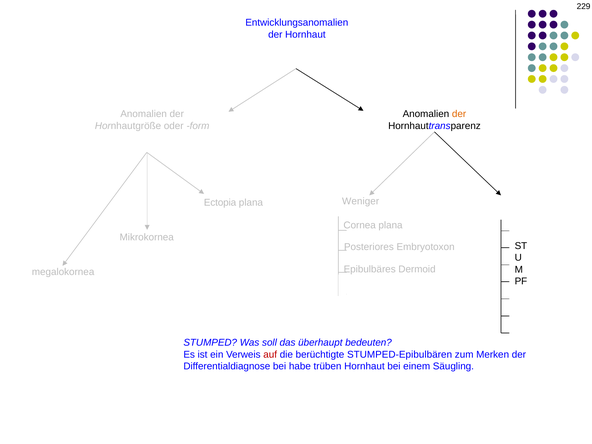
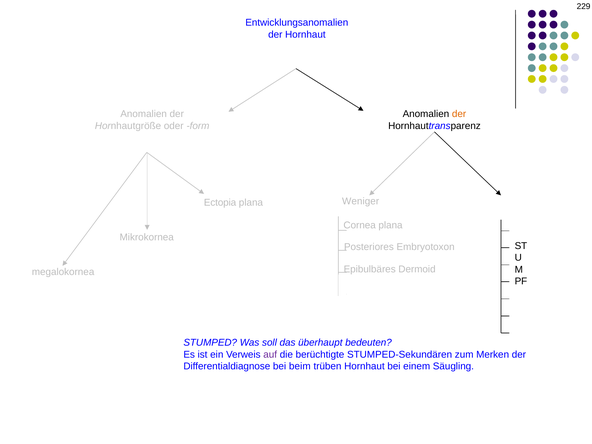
auf colour: red -> purple (270, 355)
STUMPED-Epibulbären: STUMPED-Epibulbären -> STUMPED-Sekundären (400, 355)
habe: habe -> beim (300, 366)
